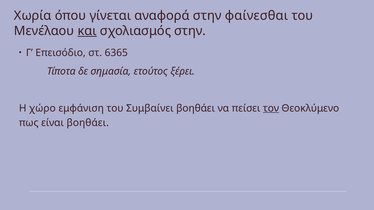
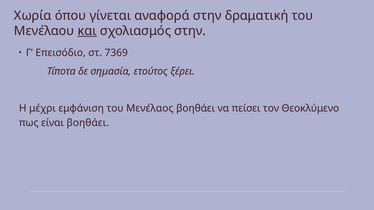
φαίνεσθαι: φαίνεσθαι -> δραματική (257, 16)
6365: 6365 -> 7369 (116, 53)
χώρο: χώρο -> μέχρι (42, 108)
Συμβαίνει: Συμβαίνει -> Μενέλαος (150, 108)
τον underline: present -> none (271, 108)
